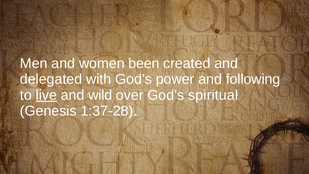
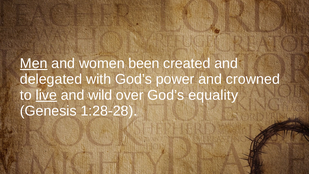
Men underline: none -> present (34, 63)
following: following -> crowned (253, 79)
spiritual: spiritual -> equality (213, 95)
1:37-28: 1:37-28 -> 1:28-28 (109, 111)
